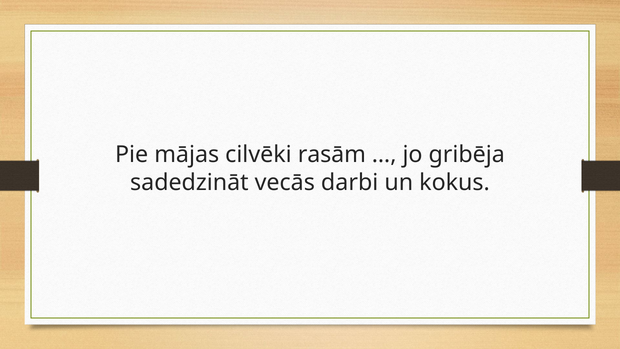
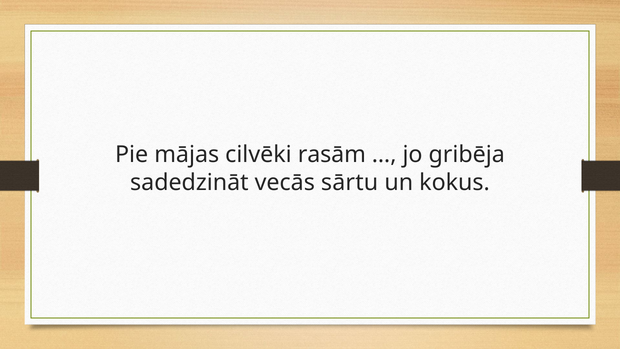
darbi: darbi -> sārtu (350, 182)
